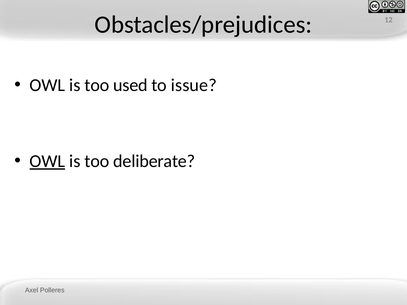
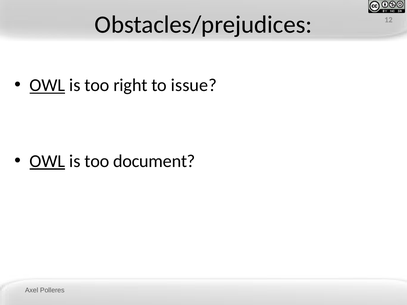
OWL underline: none -> present (47, 85)
used: used -> right (130, 85)
deliberate: deliberate -> document (154, 161)
